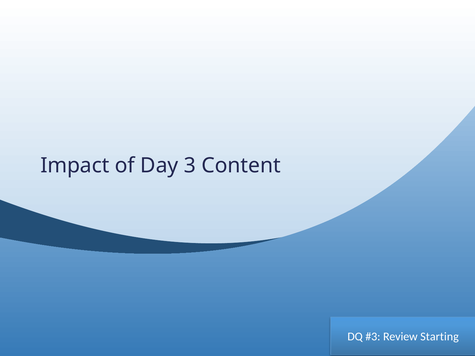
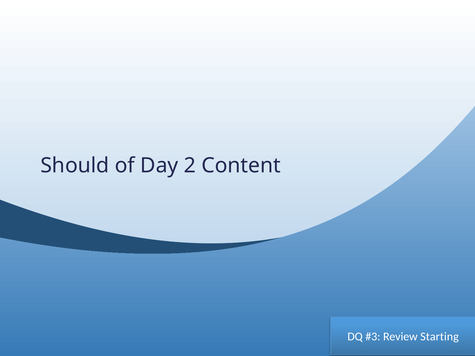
Impact: Impact -> Should (75, 166)
3: 3 -> 2 (190, 166)
